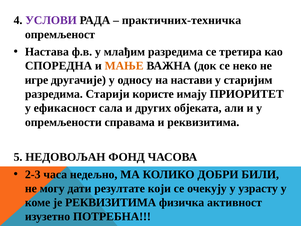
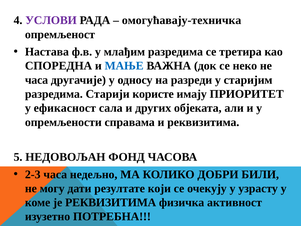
практичних-техничка: практичних-техничка -> омогућавају-техничка (182, 20)
МАЊЕ colour: orange -> blue (124, 66)
игре: игре -> часа (37, 80)
настави: настави -> разреди (191, 80)
